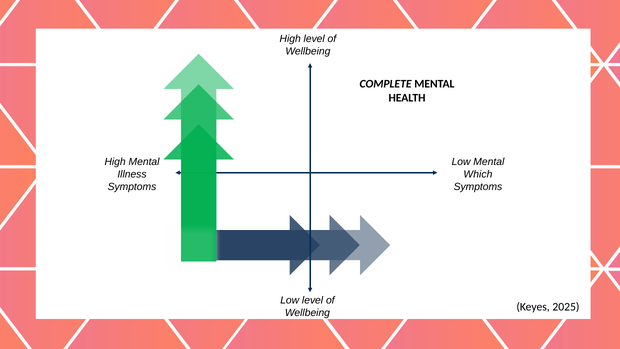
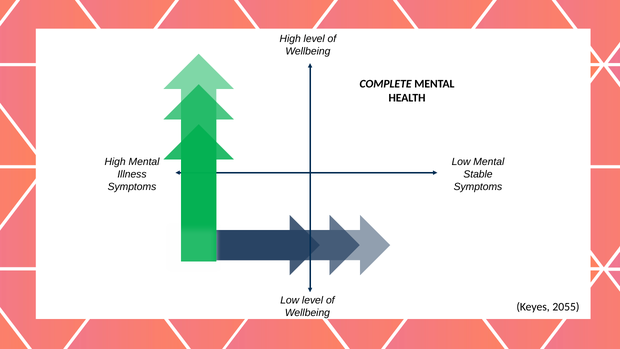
Which: Which -> Stable (478, 174)
2025: 2025 -> 2055 (566, 306)
